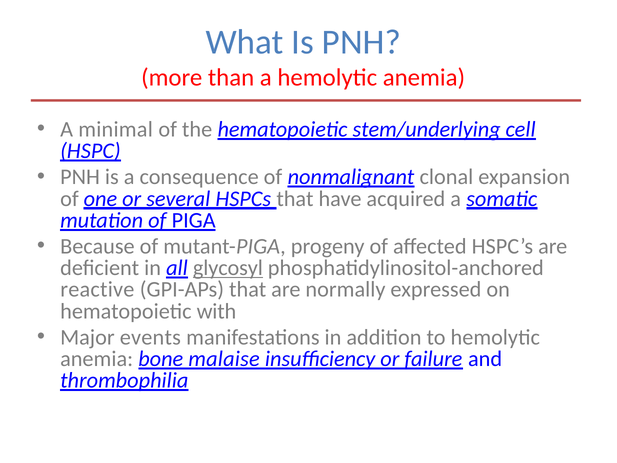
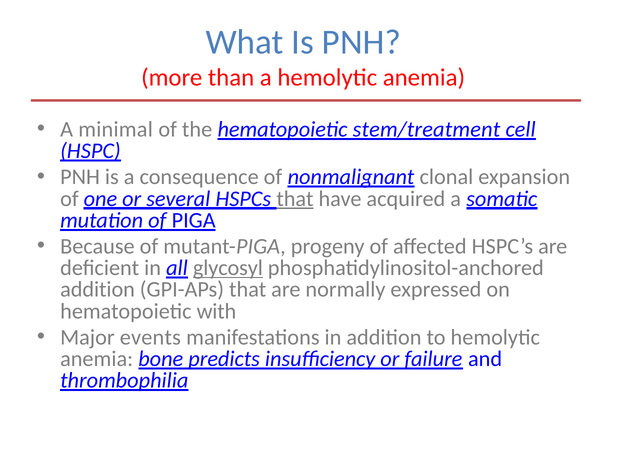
stem/underlying: stem/underlying -> stem/treatment (426, 129)
that underline: none -> present (295, 199)
reactive: reactive -> addition (98, 289)
malaise: malaise -> predicts (224, 359)
